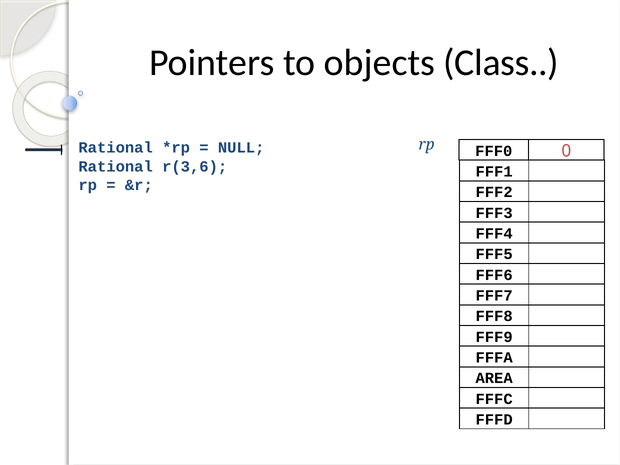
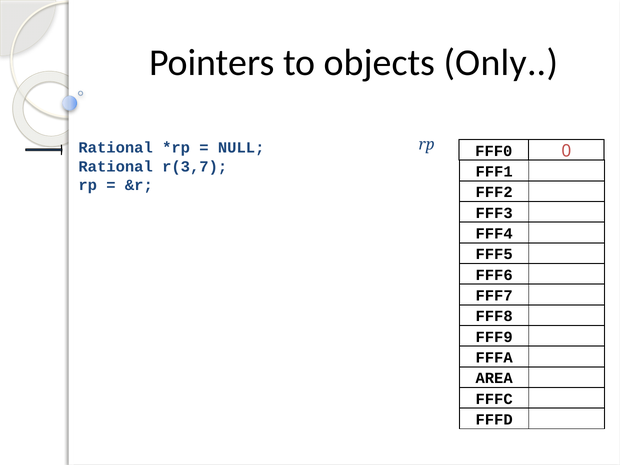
Class: Class -> Only (501, 63)
r(3,6: r(3,6 -> r(3,7 (195, 166)
